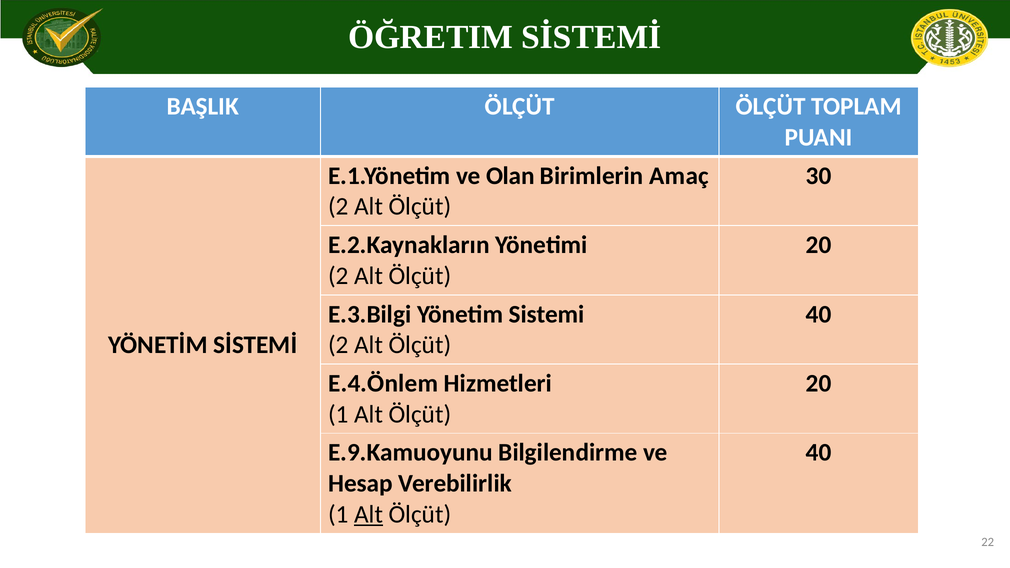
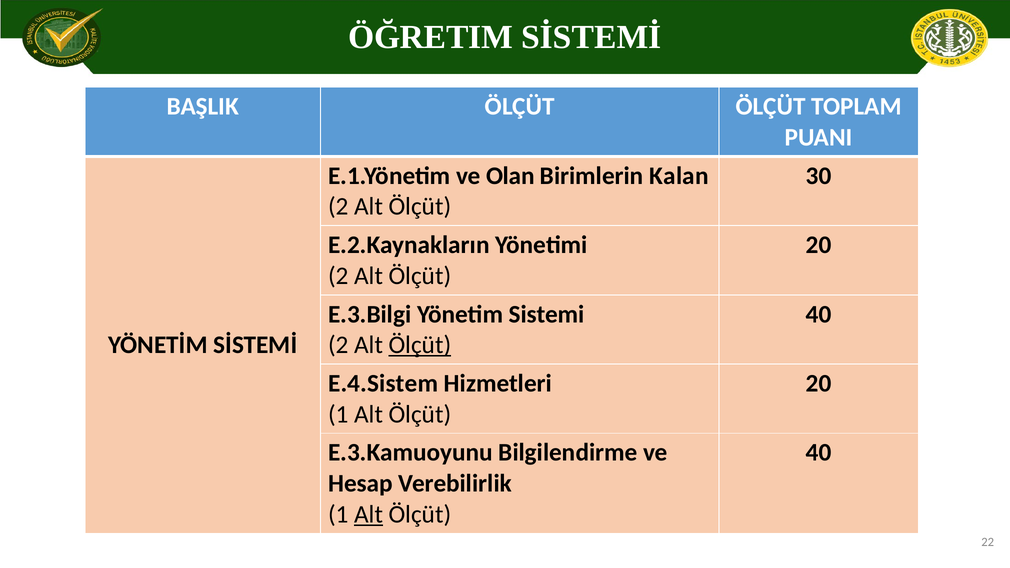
Amaç: Amaç -> Kalan (679, 176)
Ölçüt underline: none -> present (420, 345)
E.4.Önlem: E.4.Önlem -> E.4.Sistem (383, 384)
E.9.Kamuoyunu: E.9.Kamuoyunu -> E.3.Kamuoyunu (410, 453)
